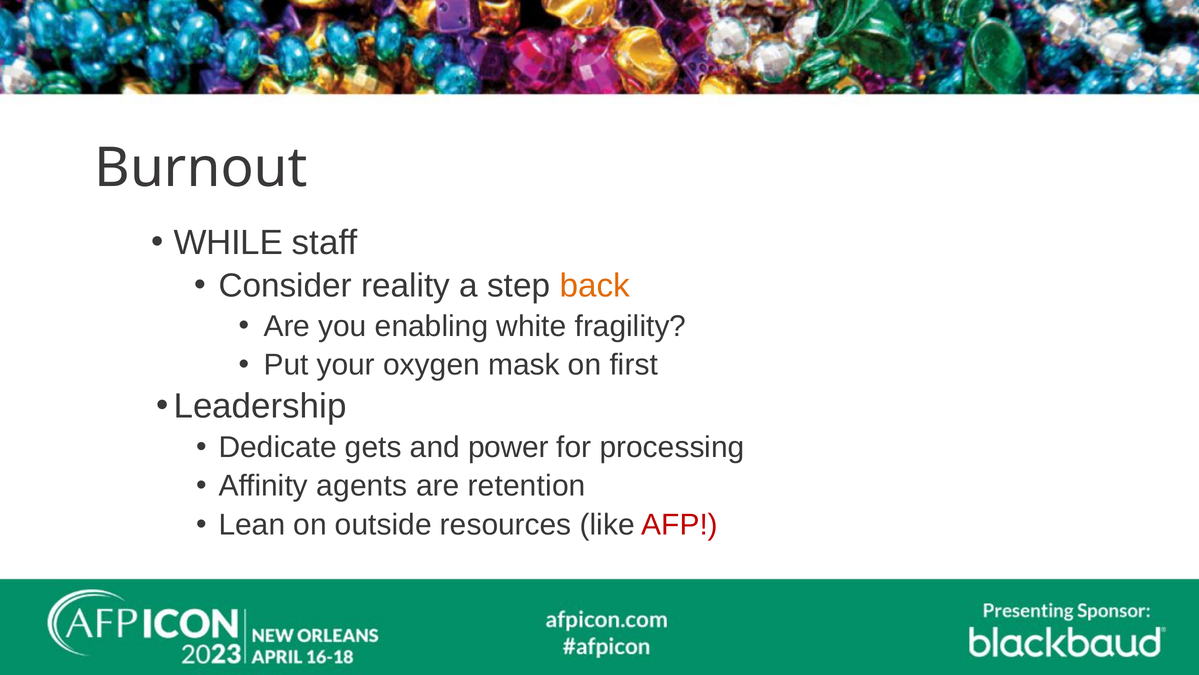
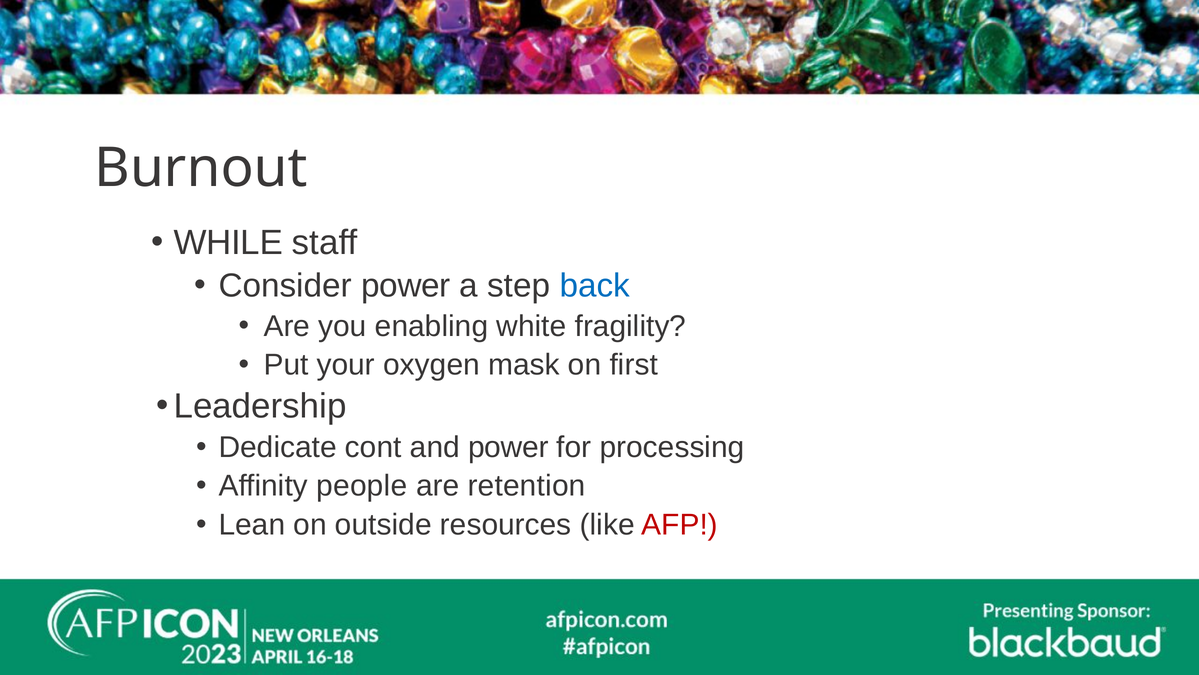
Consider reality: reality -> power (406, 285)
back colour: orange -> blue (595, 285)
gets: gets -> cont (373, 447)
agents: agents -> people (362, 486)
